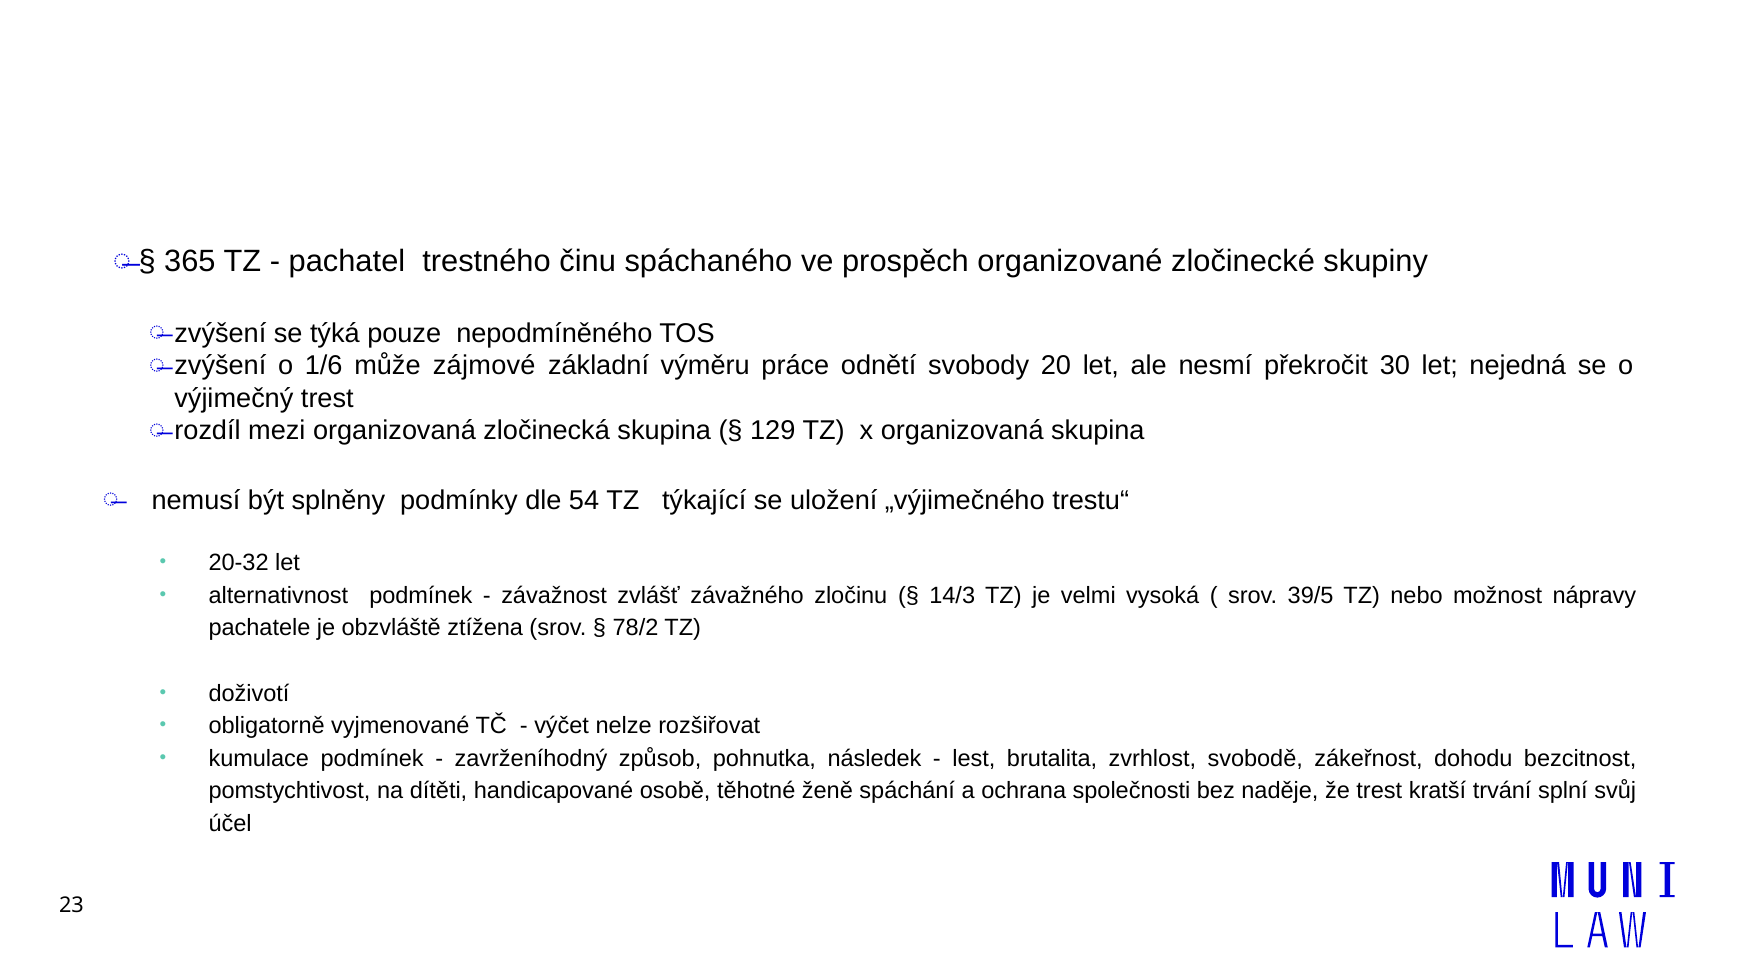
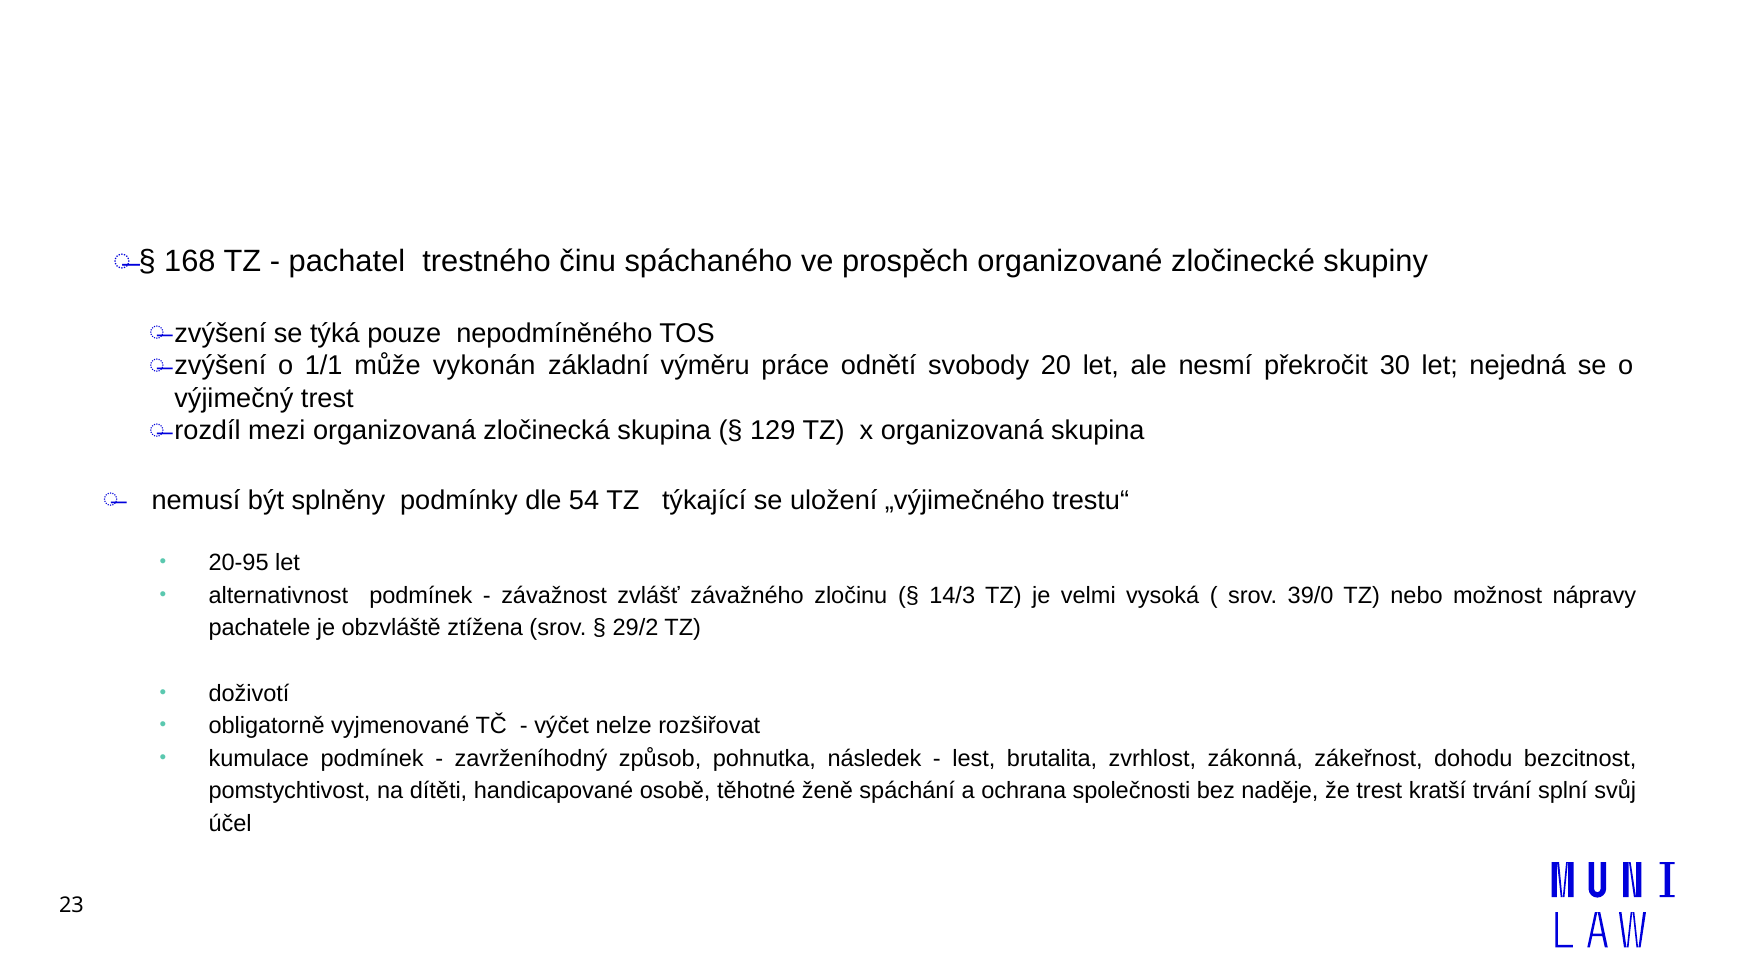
365: 365 -> 168 (190, 262)
1/6: 1/6 -> 1/1 (324, 366)
zájmové: zájmové -> vykonán (484, 366)
20-32: 20-32 -> 20-95 (239, 563)
39/5: 39/5 -> 39/0 (1311, 596)
78/2: 78/2 -> 29/2 (635, 629)
svobodě: svobodě -> zákonná (1255, 759)
